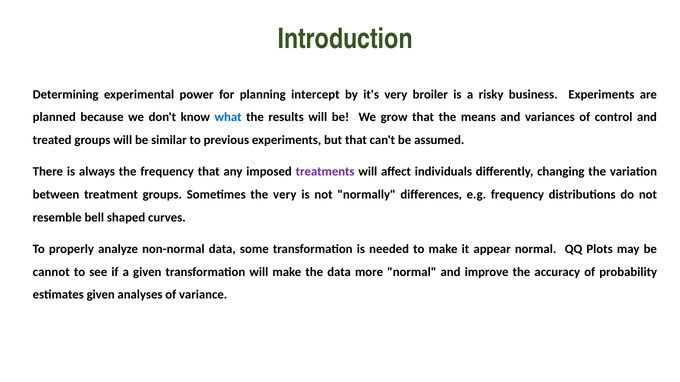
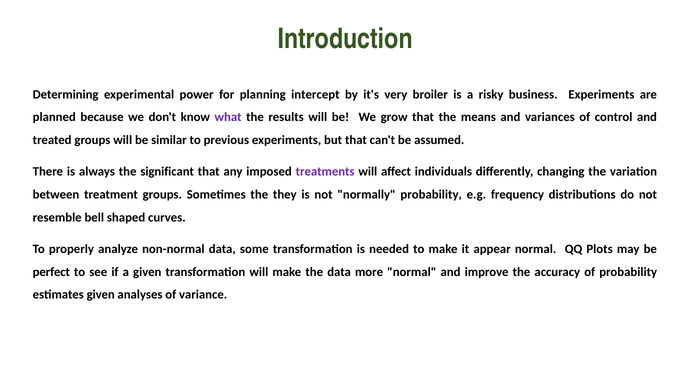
what colour: blue -> purple (228, 117)
the frequency: frequency -> significant (167, 172)
the very: very -> they (285, 195)
normally differences: differences -> probability (431, 195)
cannot: cannot -> perfect (51, 272)
